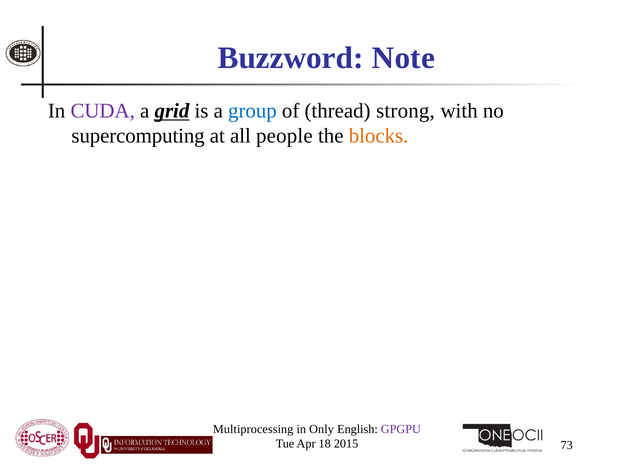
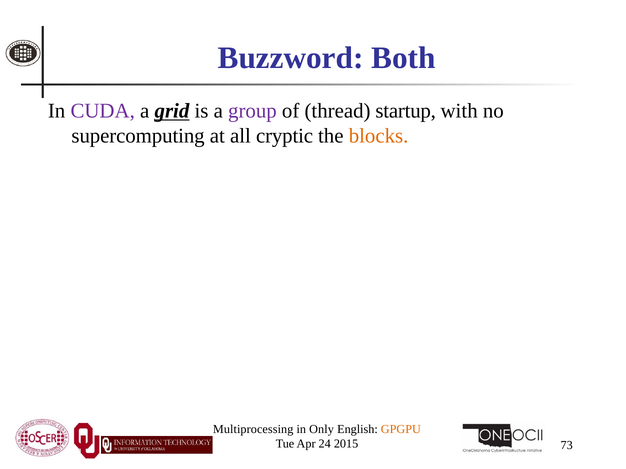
Note: Note -> Both (404, 58)
group colour: blue -> purple (252, 111)
strong: strong -> startup (406, 111)
people: people -> cryptic (285, 136)
GPGPU colour: purple -> orange (401, 430)
18: 18 -> 24 (325, 444)
